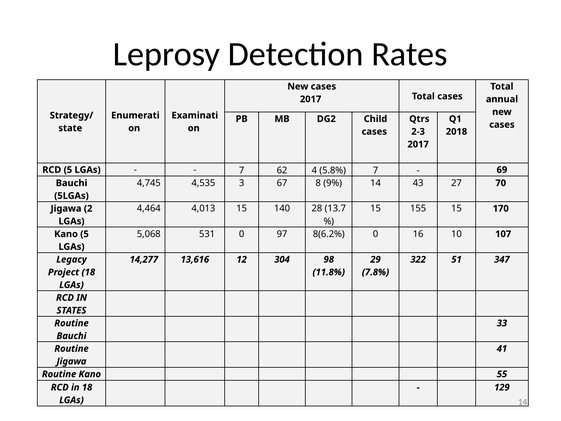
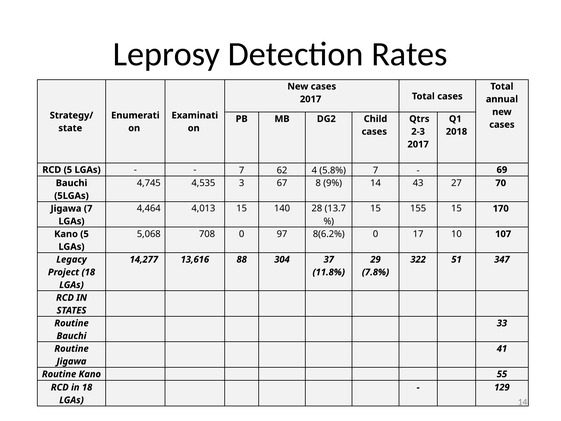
Jigawa 2: 2 -> 7 (88, 208)
531: 531 -> 708 (207, 234)
16: 16 -> 17 (418, 234)
12: 12 -> 88 (242, 259)
98: 98 -> 37 (329, 259)
